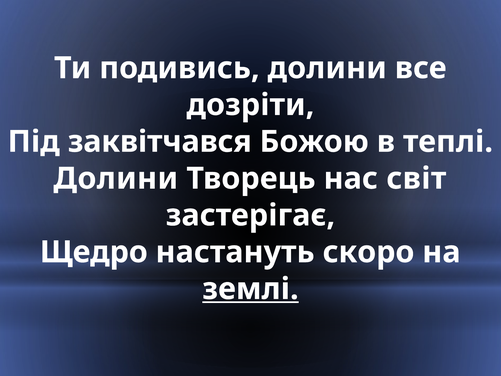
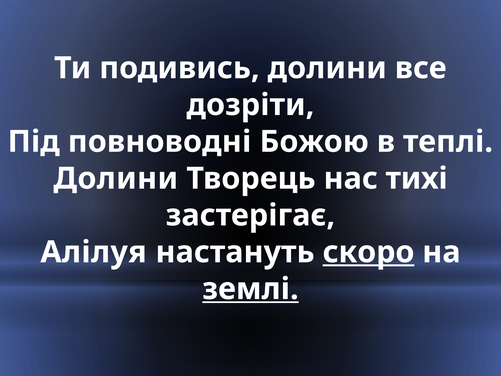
заквітчався: заквітчався -> повноводні (160, 142)
світ: світ -> тихі (417, 178)
Щедро: Щедро -> Алілуя (94, 252)
скоро underline: none -> present (368, 252)
